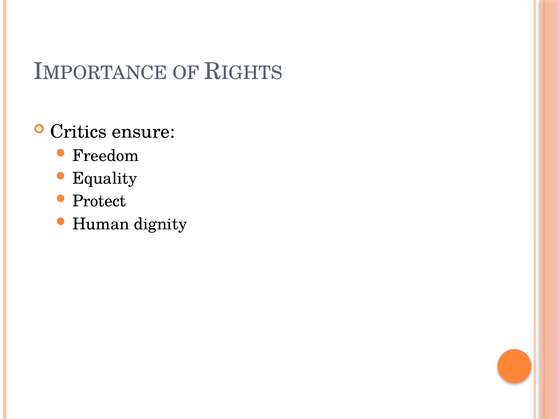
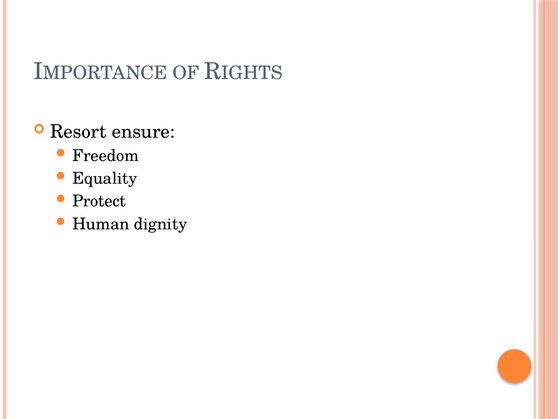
Critics: Critics -> Resort (78, 131)
